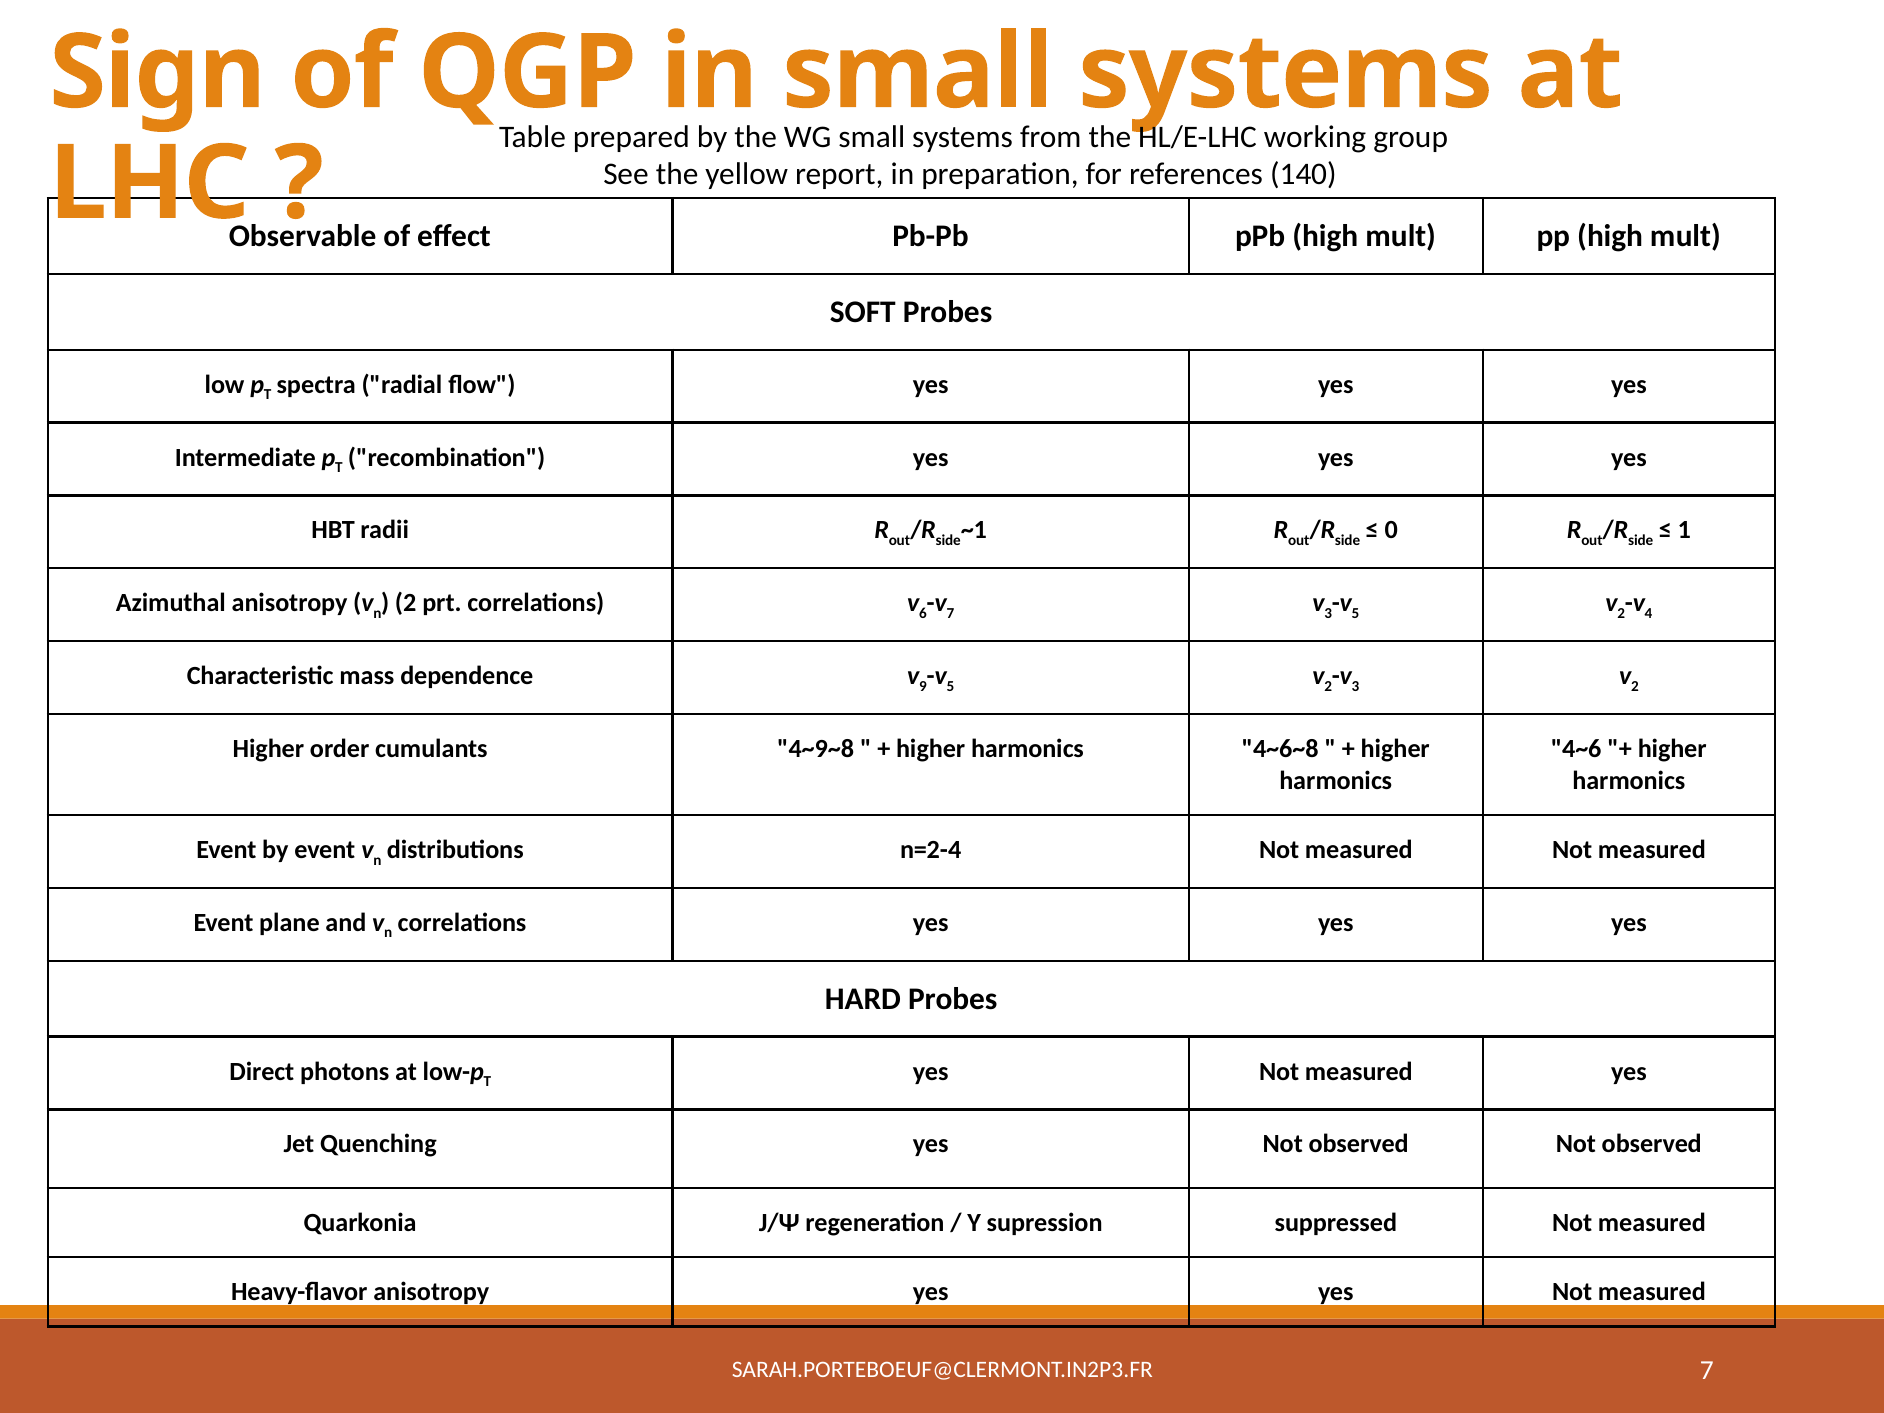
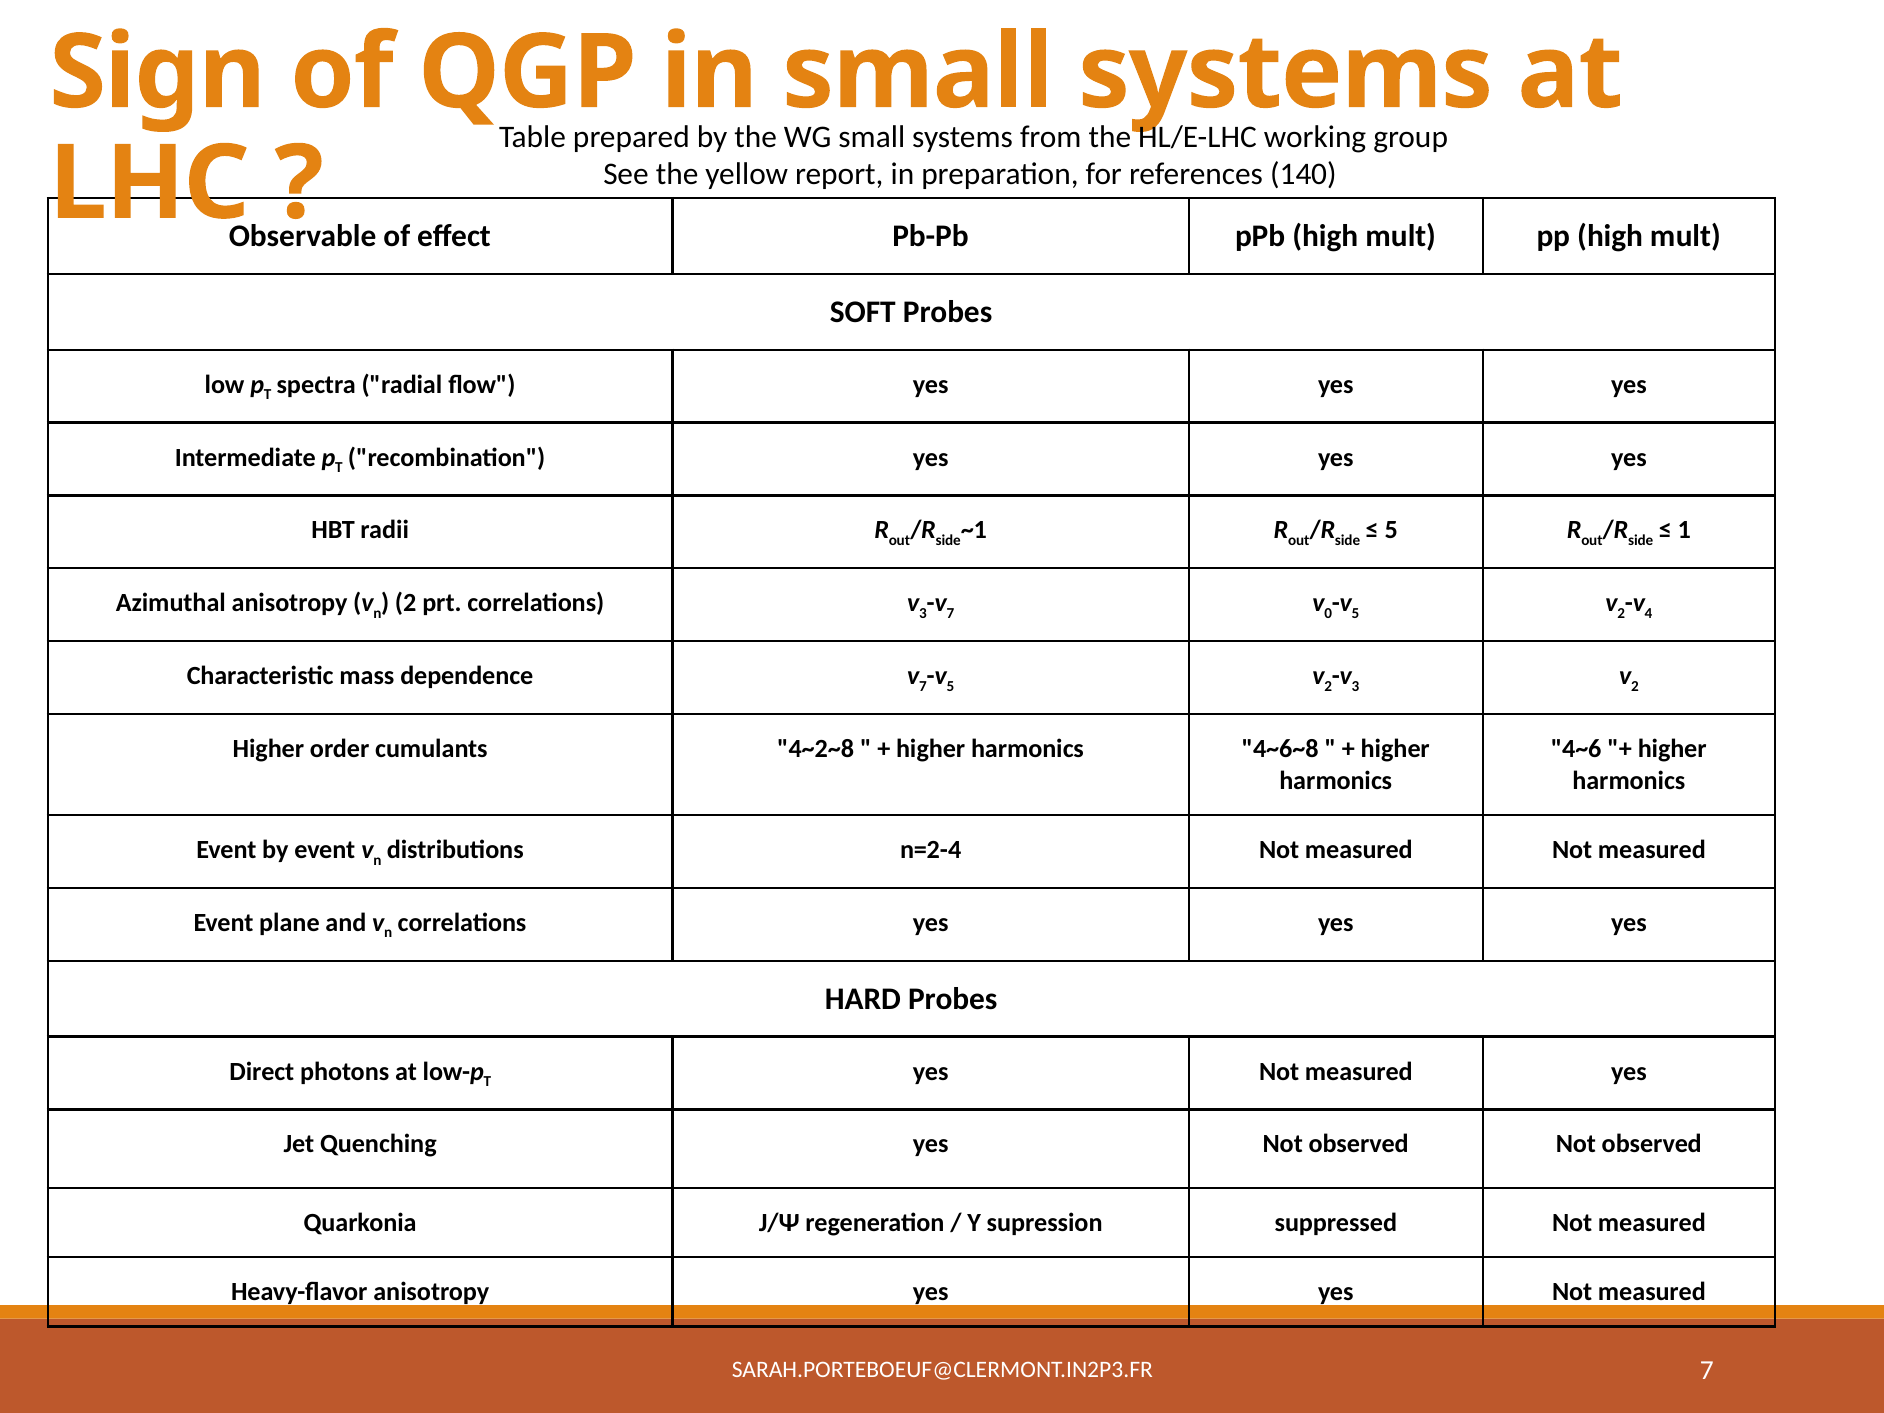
0: 0 -> 5 (1391, 530)
6: 6 -> 3 (923, 613)
3: 3 -> 0 (1328, 613)
9: 9 -> 7 (923, 686)
4~9~8: 4~9~8 -> 4~2~8 (816, 749)
